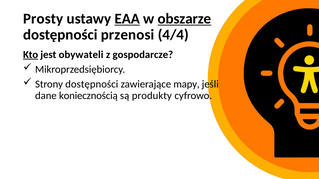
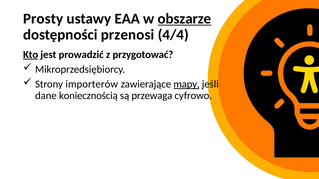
EAA underline: present -> none (127, 19)
obywateli: obywateli -> prowadzić (81, 55)
gospodarcze: gospodarcze -> przygotować (143, 55)
Strony dostępności: dostępności -> importerów (92, 84)
mapy underline: none -> present (187, 84)
produkty: produkty -> przewaga (152, 96)
